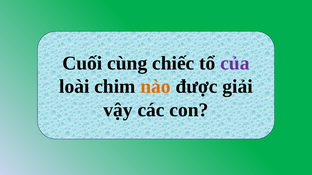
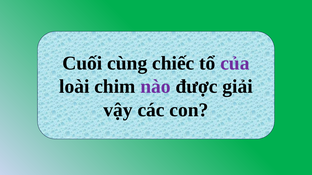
nào colour: orange -> purple (155, 87)
